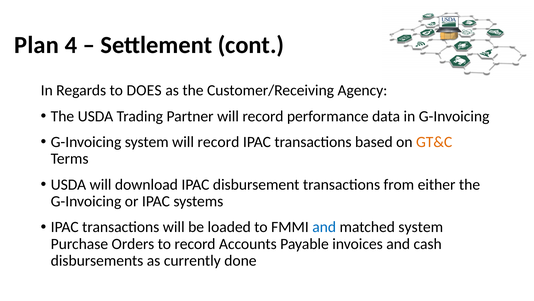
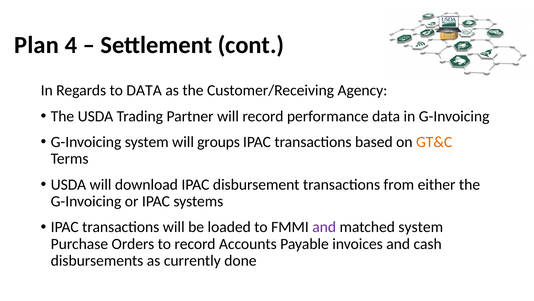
to DOES: DOES -> DATA (144, 90)
system will record: record -> groups (219, 142)
and colour: blue -> purple (324, 227)
